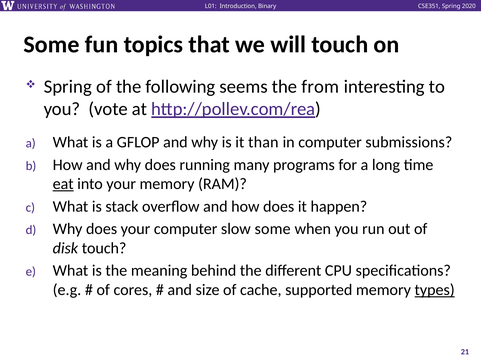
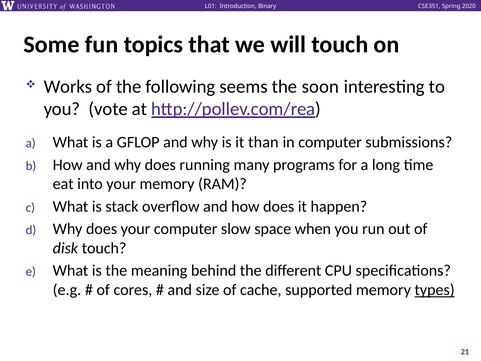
Spring: Spring -> Works (68, 87)
from: from -> soon (320, 87)
eat underline: present -> none (63, 184)
slow some: some -> space (273, 229)
